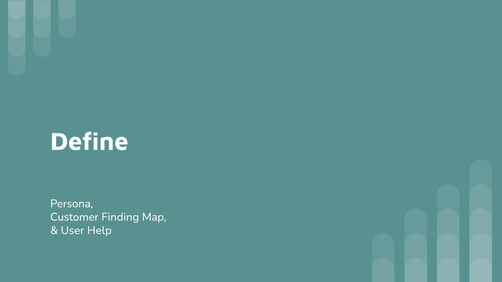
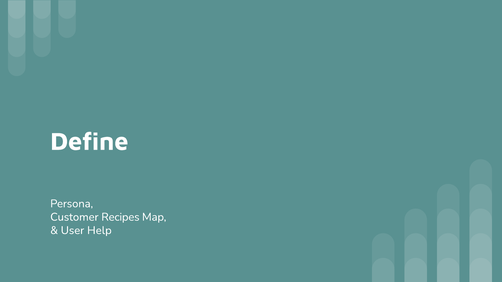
Finding: Finding -> Recipes (120, 217)
